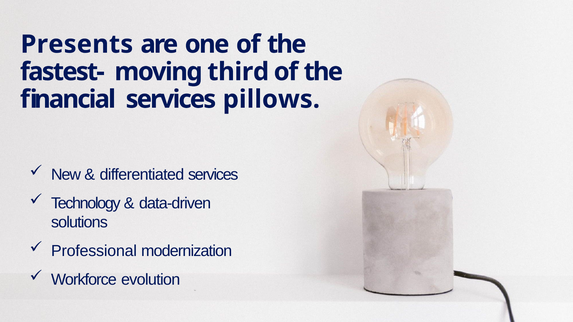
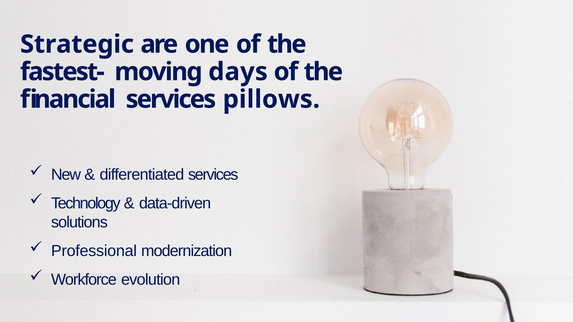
Presents: Presents -> Strategic (77, 44)
third: third -> days (238, 72)
